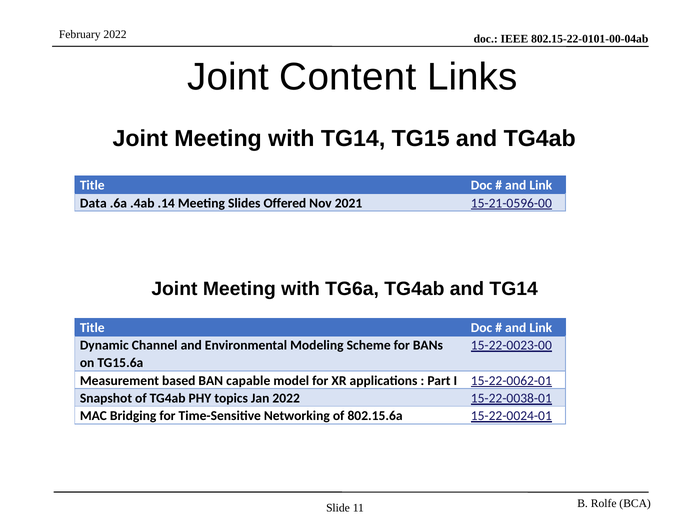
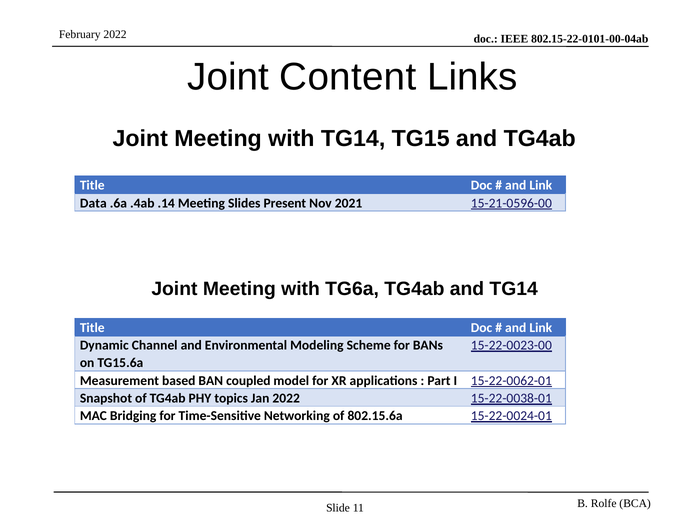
Offered: Offered -> Present (285, 203)
capable: capable -> coupled (248, 381)
